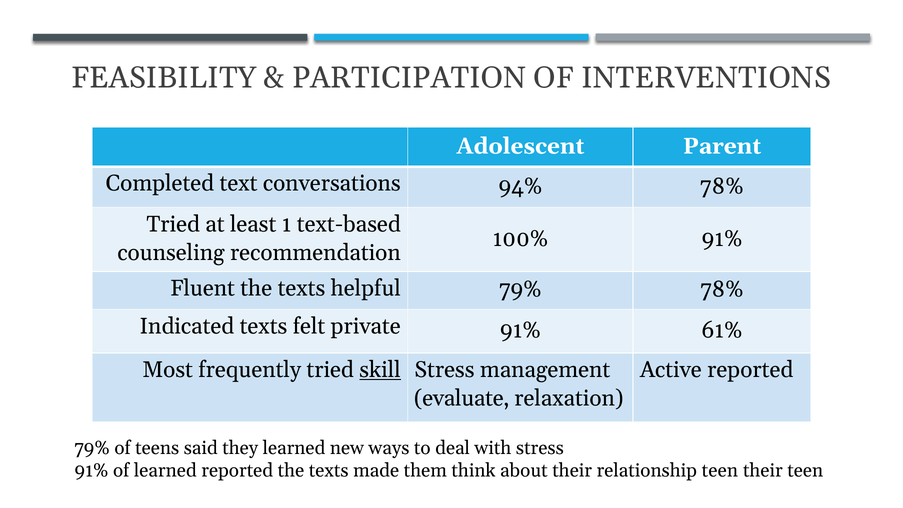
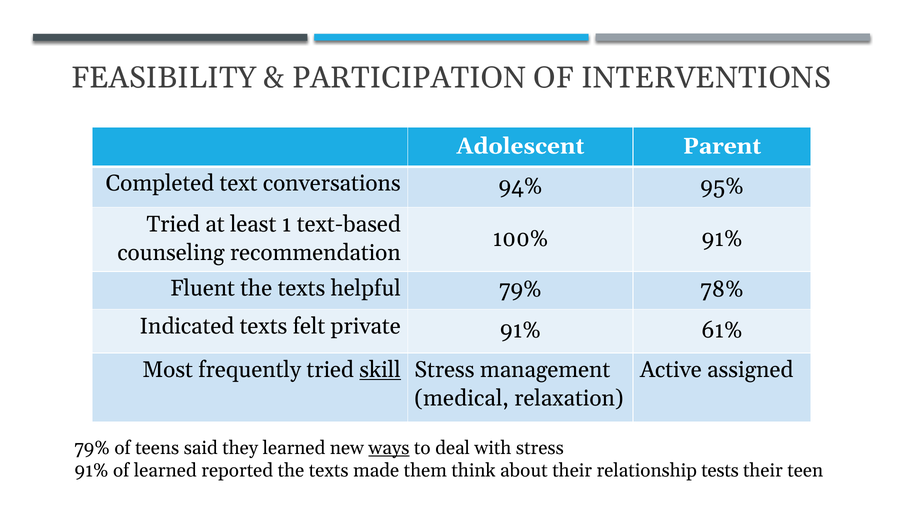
94% 78%: 78% -> 95% (722, 186)
Active reported: reported -> assigned (750, 370)
evaluate: evaluate -> medical (462, 398)
ways underline: none -> present (389, 448)
relationship teen: teen -> tests (720, 470)
